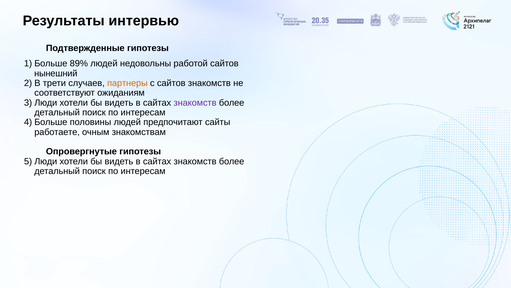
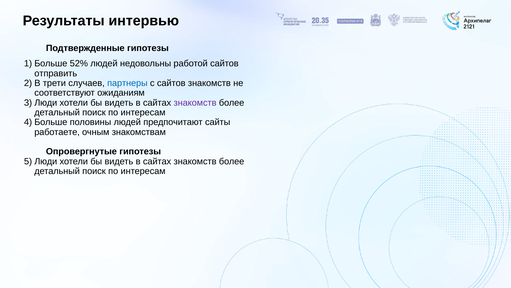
89%: 89% -> 52% (79, 64)
нынешний: нынешний -> отправить (56, 73)
партнеры colour: orange -> blue (127, 83)
